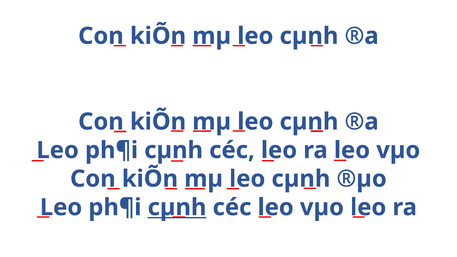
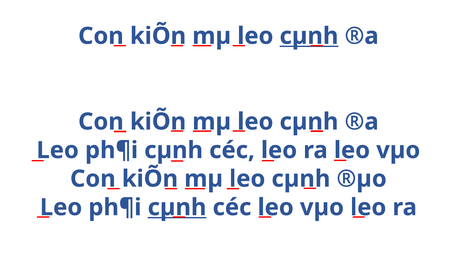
cµnh underline: none -> present (309, 36)
